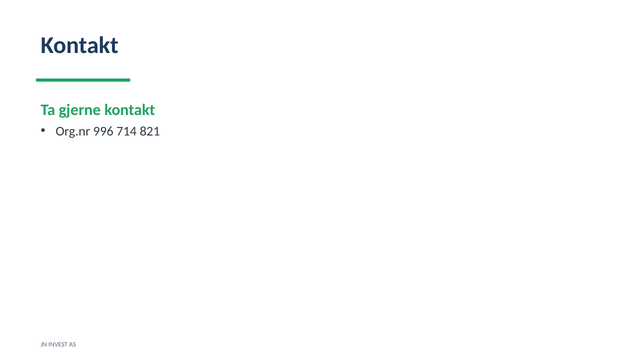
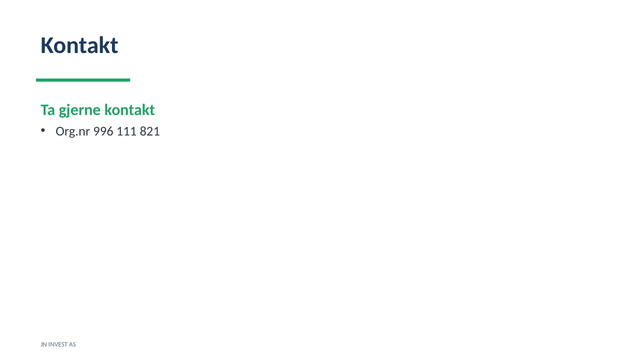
714: 714 -> 111 (127, 131)
